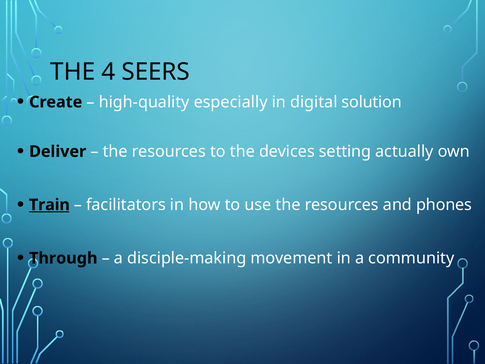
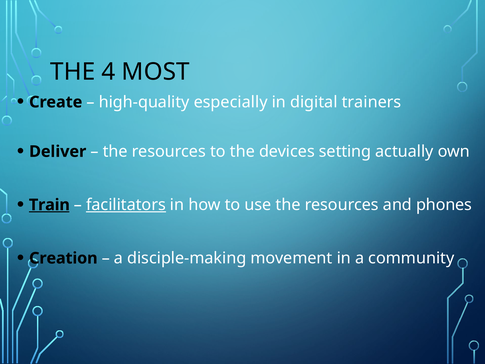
SEERS: SEERS -> MOST (156, 72)
solution: solution -> trainers (372, 102)
facilitators underline: none -> present (126, 205)
Through: Through -> Creation (63, 258)
